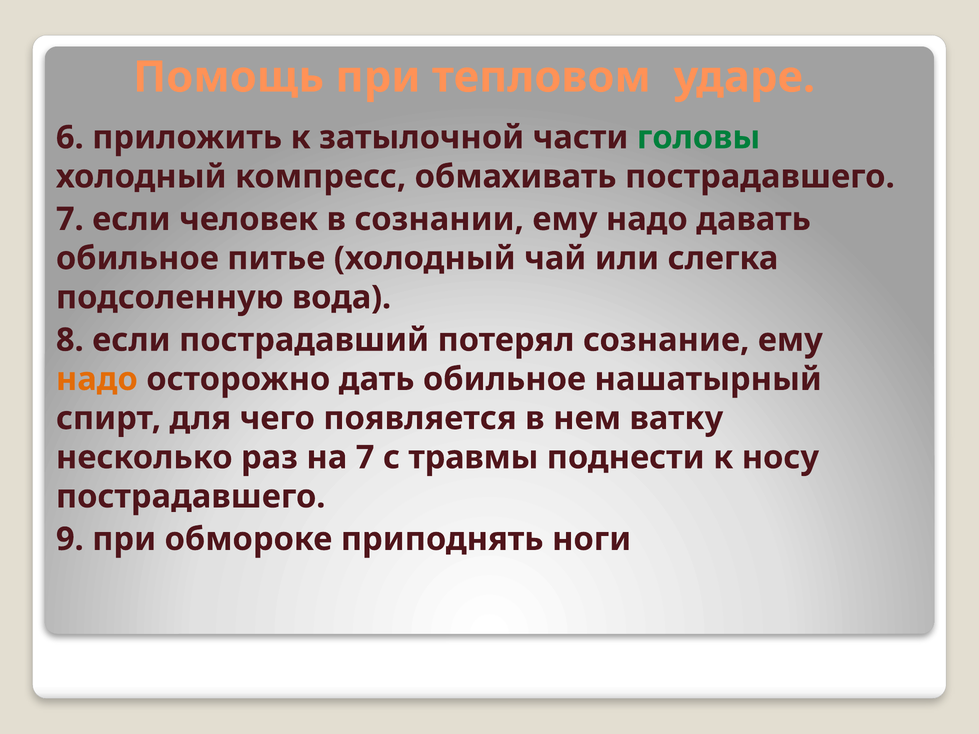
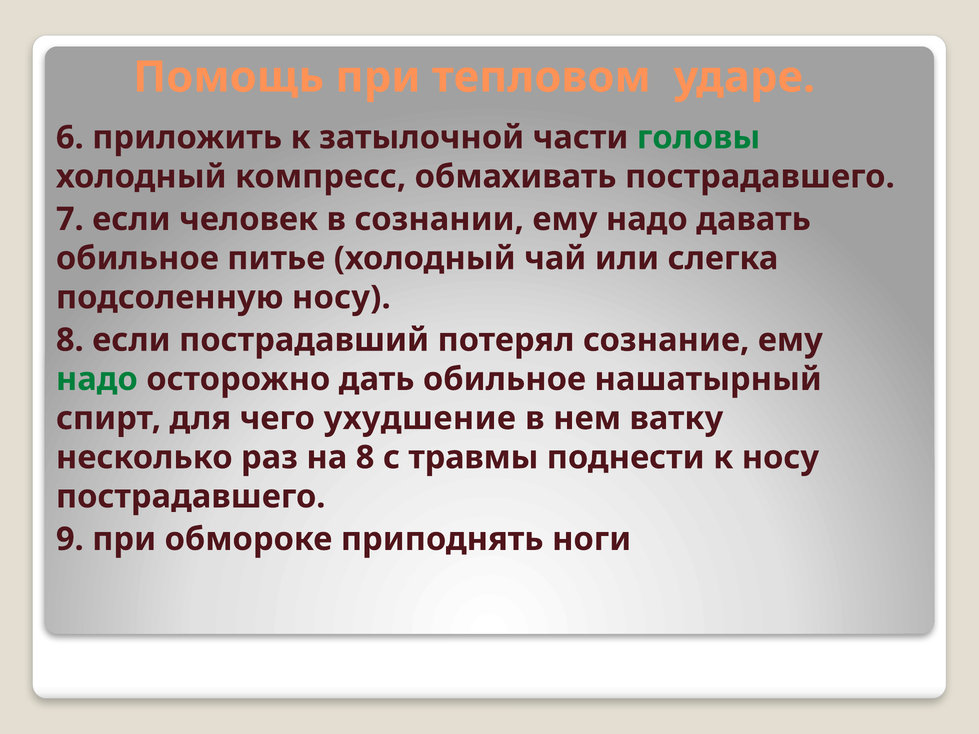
подсоленную вода: вода -> носу (341, 298)
надо colour: orange -> green (97, 379)
появляется: появляется -> ухудшение (420, 418)
на 7: 7 -> 8 (365, 458)
